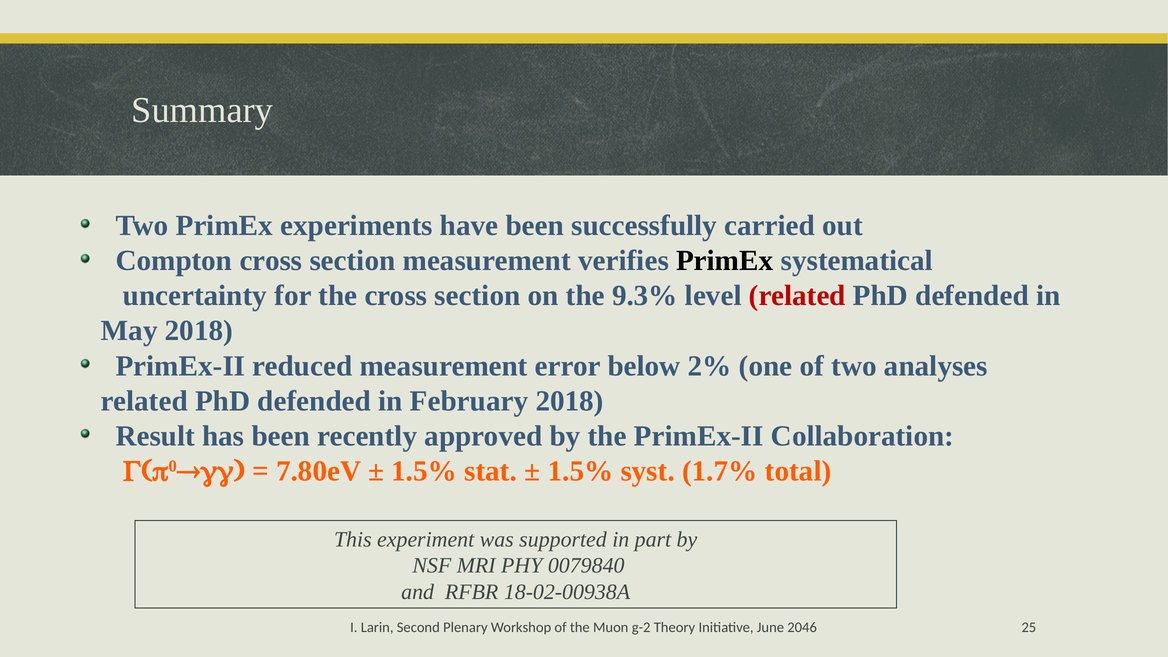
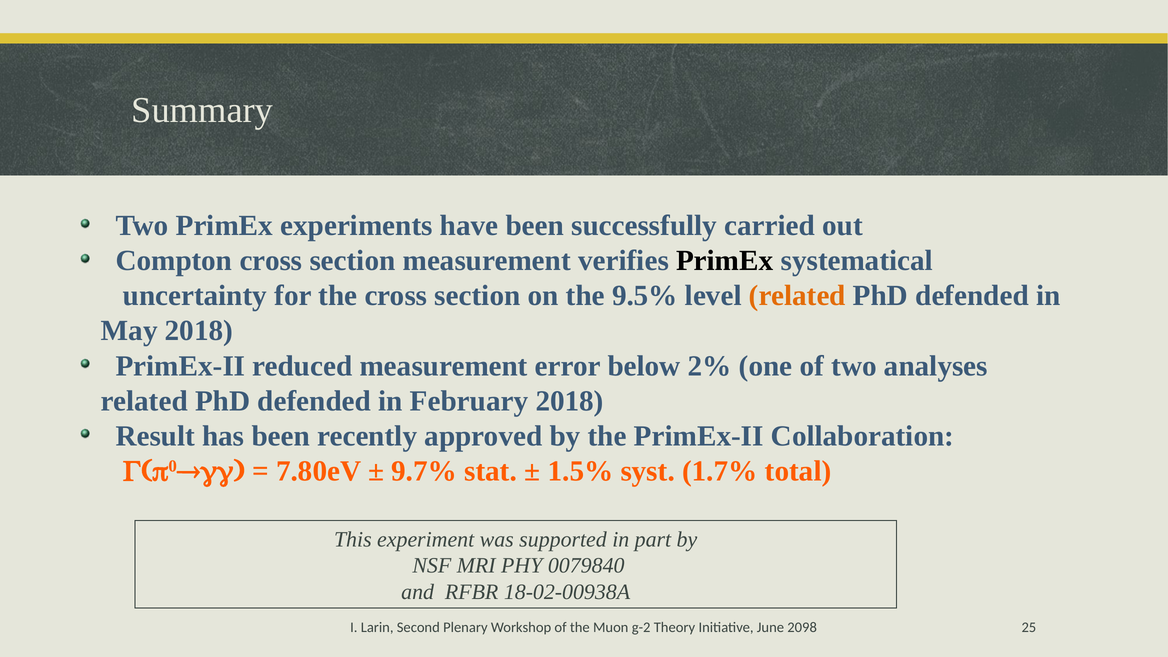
9.3%: 9.3% -> 9.5% (645, 296)
related colour: red -> orange (797, 296)
1.5%: 1.5% -> 9.7% (424, 471)
2046: 2046 -> 2098 (802, 627)
